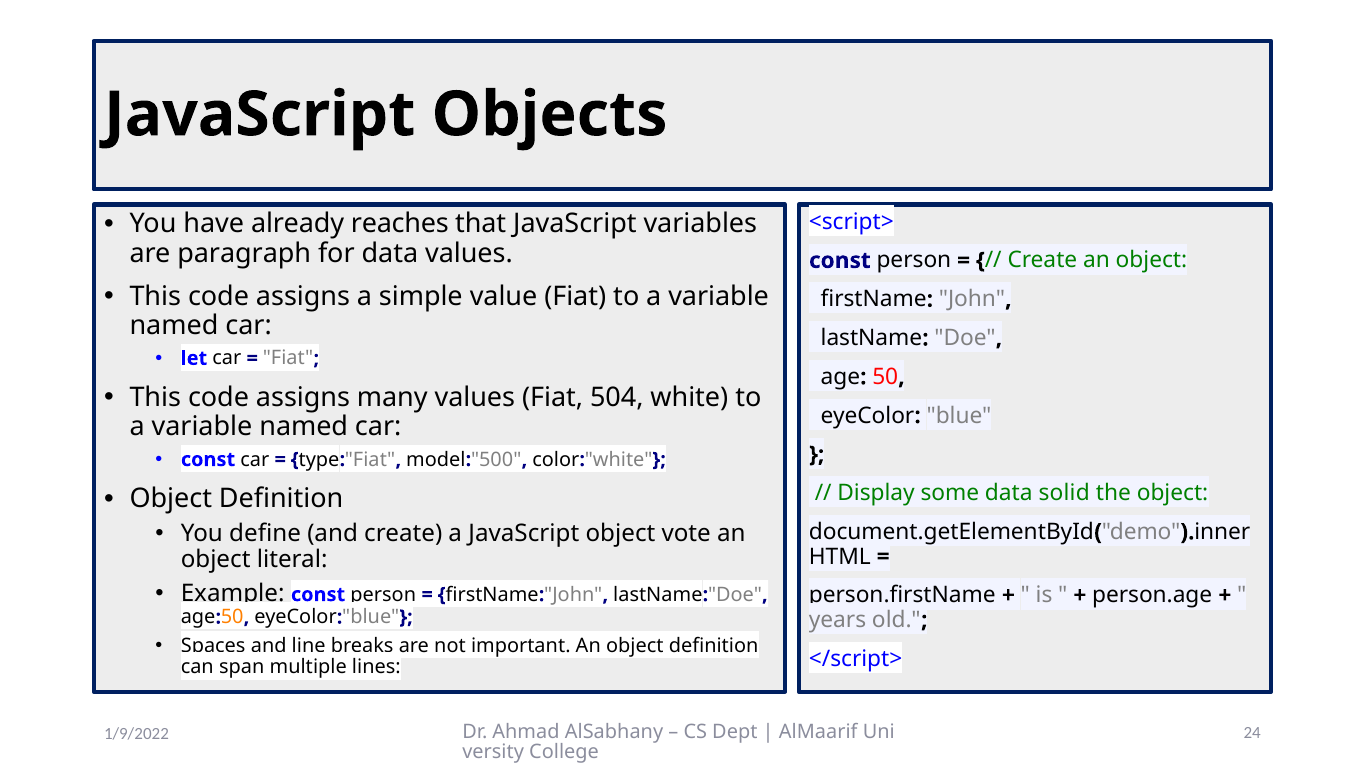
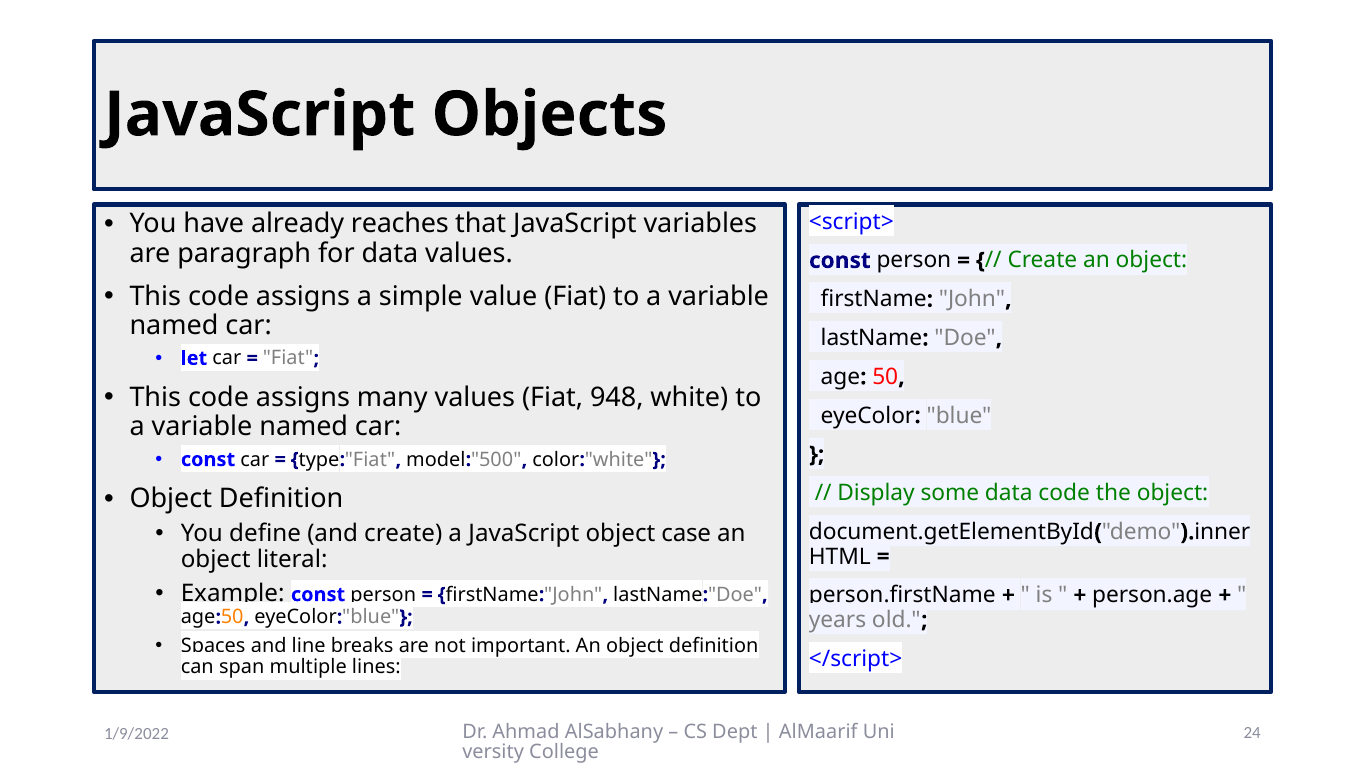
504: 504 -> 948 (617, 398)
data solid: solid -> code (1064, 493)
vote: vote -> case (686, 534)
